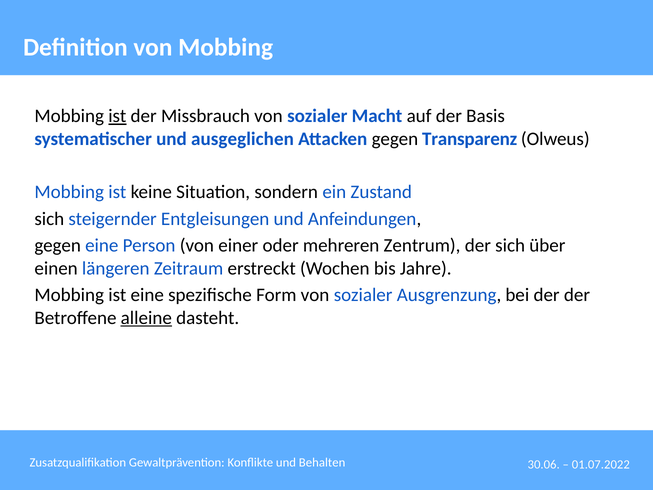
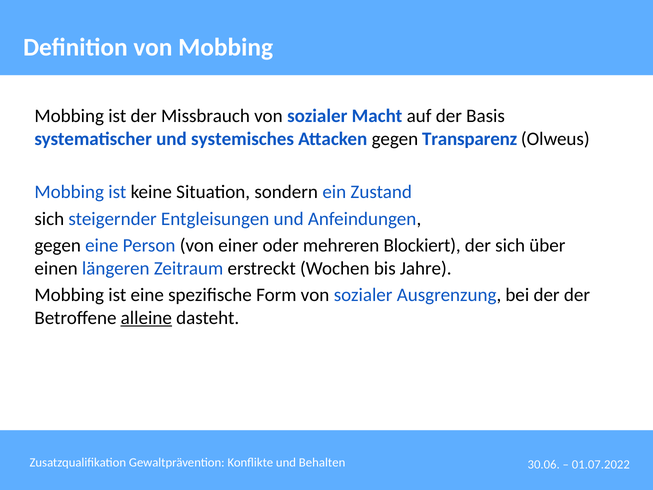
ist underline: present -> none (117, 116)
ausgeglichen: ausgeglichen -> systemisches (243, 139)
Zentrum: Zentrum -> Blockiert (422, 245)
